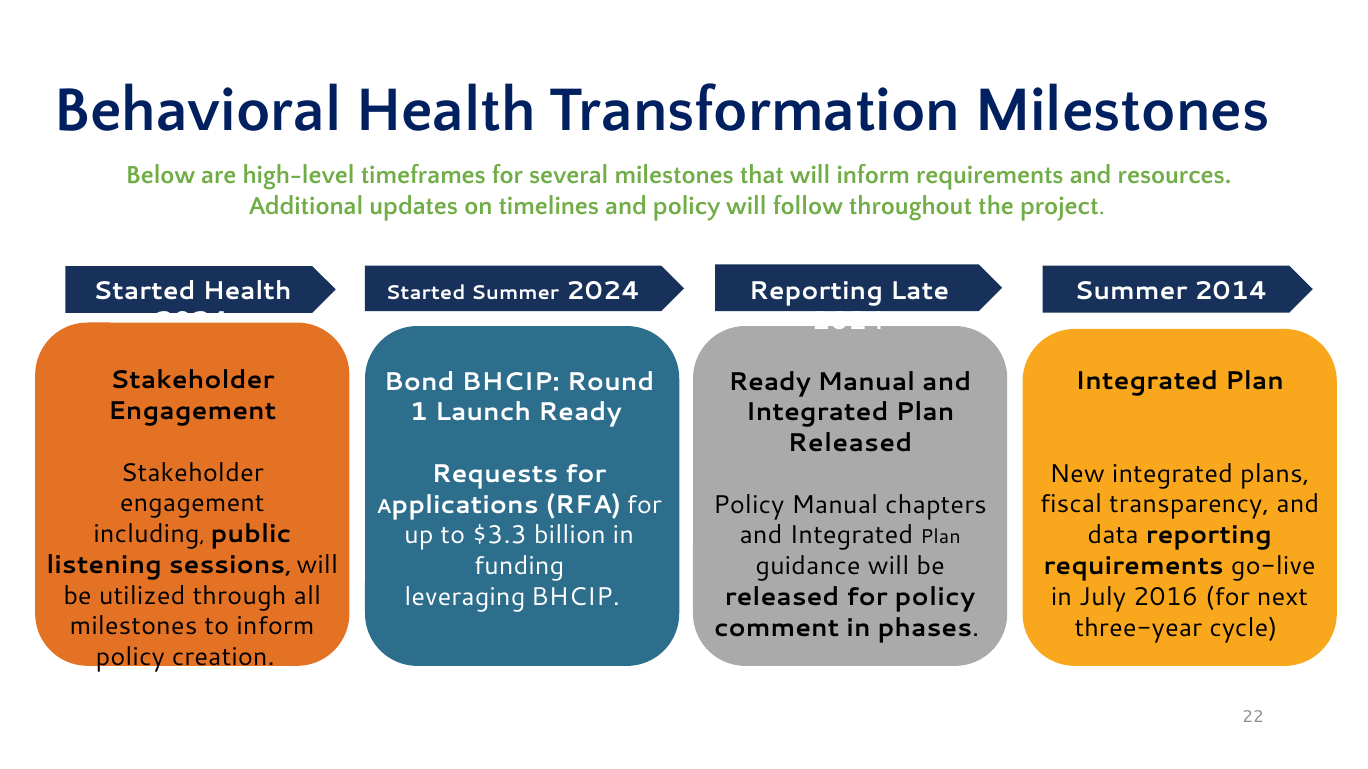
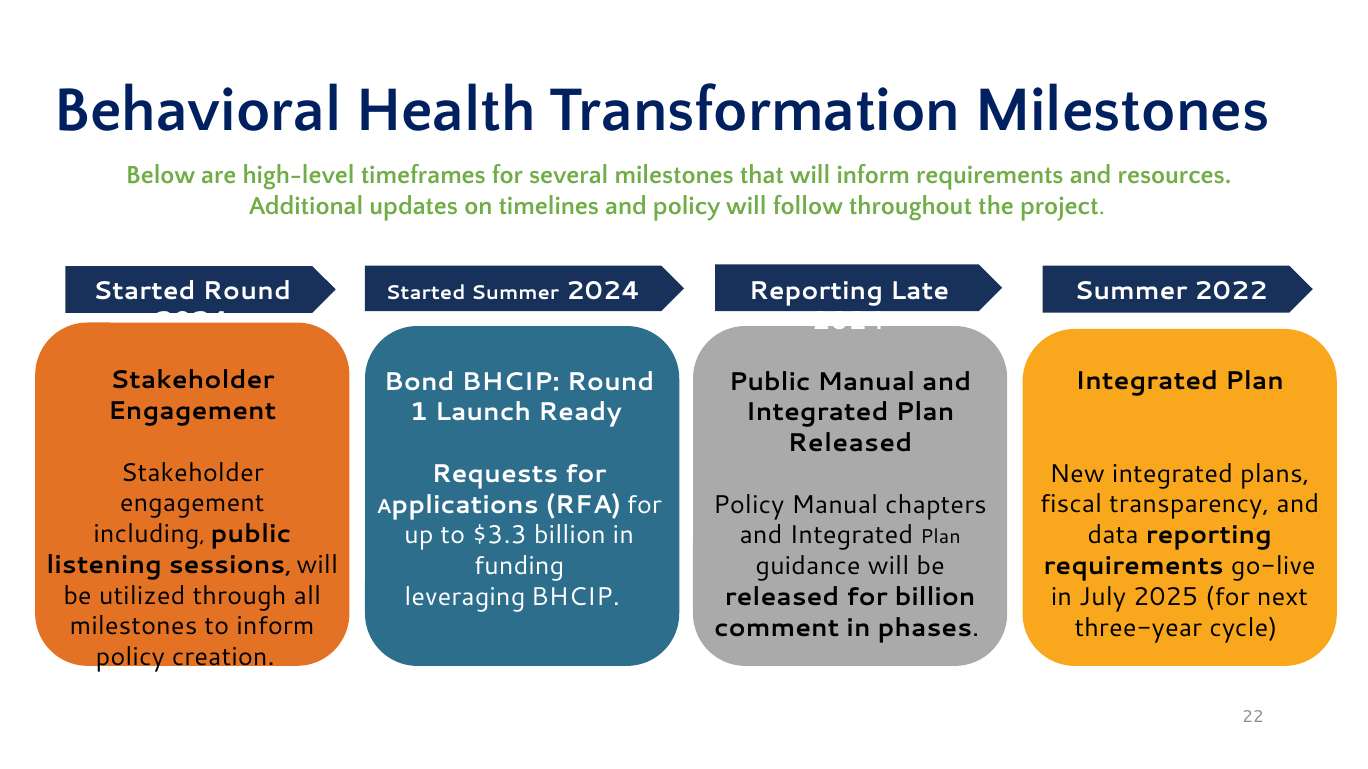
Started Health: Health -> Round (247, 291)
2014: 2014 -> 2022 (1231, 291)
Ready: Ready -> Public (770, 382)
for policy: policy -> billion (935, 597)
2016: 2016 -> 2025 (1166, 597)
